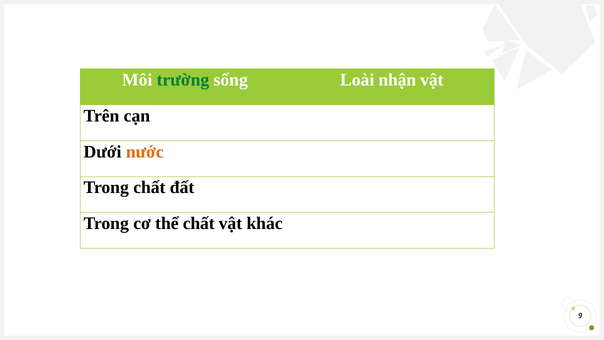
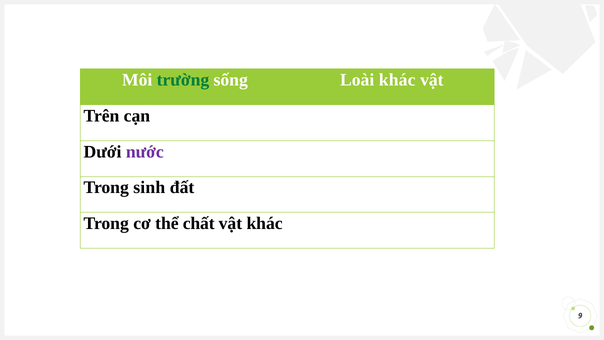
Loài nhận: nhận -> khác (397, 80)
nước colour: orange -> purple (145, 152)
Trong chất: chất -> sinh (149, 188)
